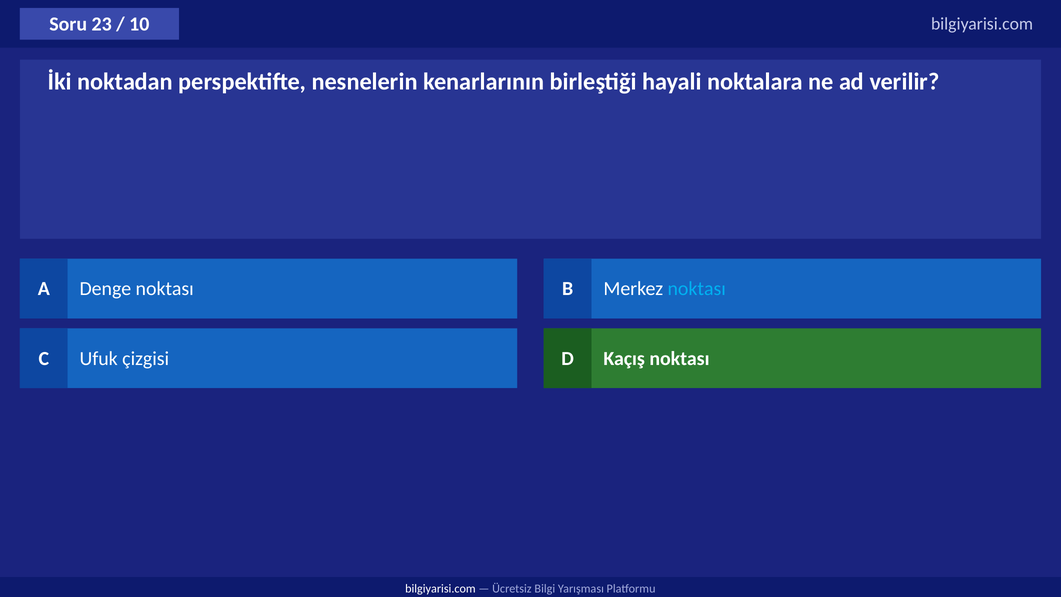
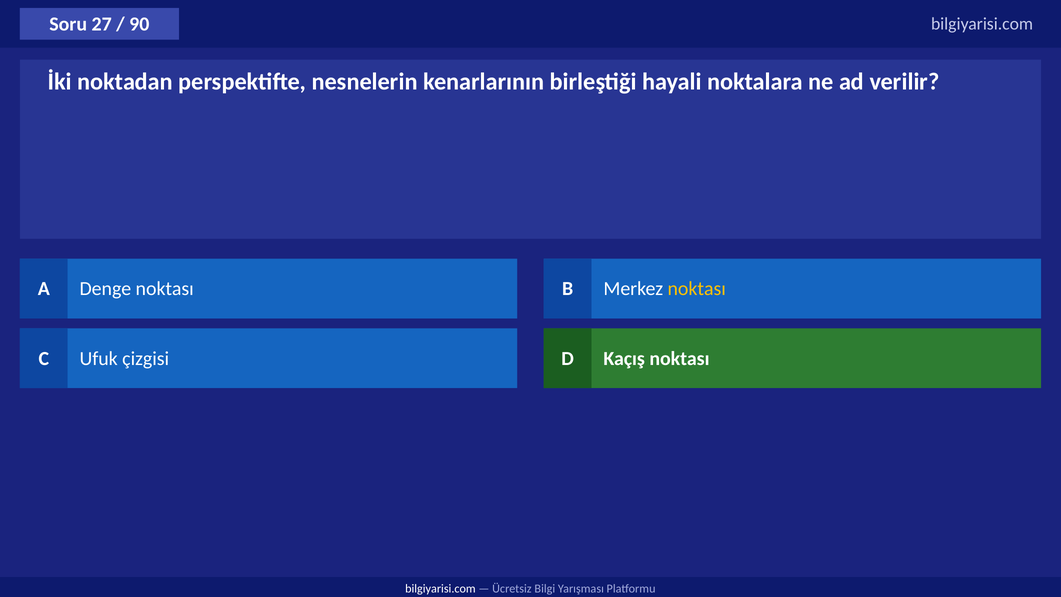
23: 23 -> 27 (102, 24)
10: 10 -> 90 (139, 24)
noktası colour: light blue -> yellow (697, 289)
